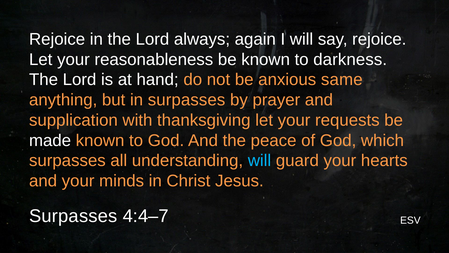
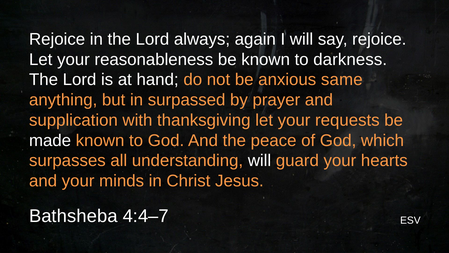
in surpasses: surpasses -> surpassed (187, 100)
will colour: light blue -> white (260, 160)
Surpasses: Surpasses -> Bathsheba (73, 216)
